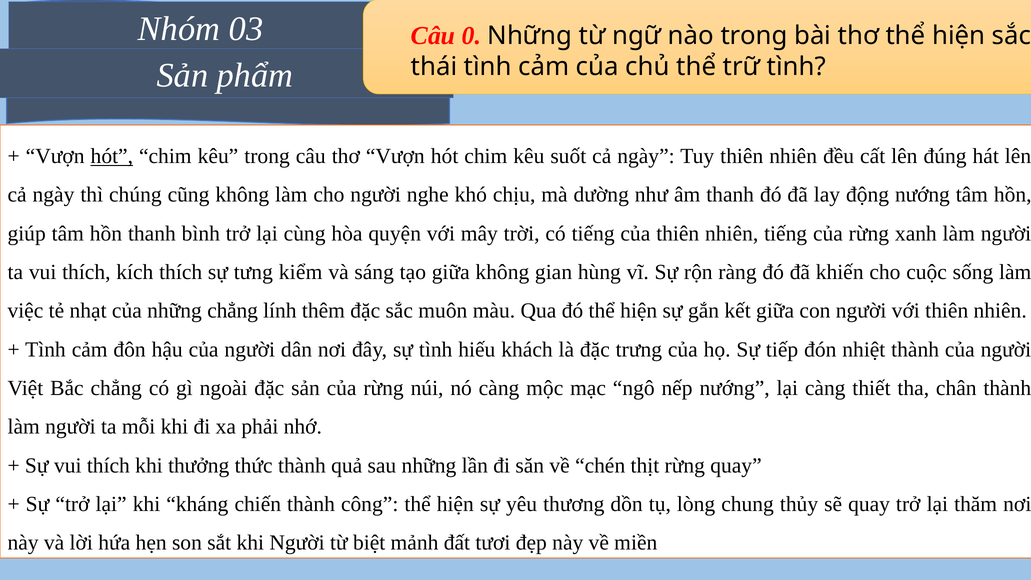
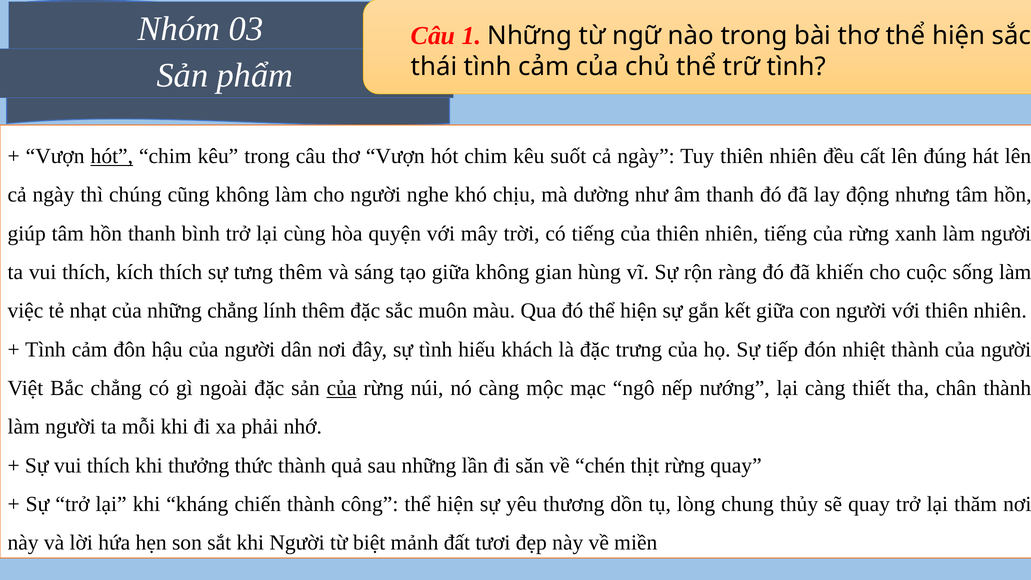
0: 0 -> 1 (471, 36)
động nướng: nướng -> nhưng (922, 195)
tưng kiểm: kiểm -> thêm (301, 272)
của underline: none -> present (342, 388)
